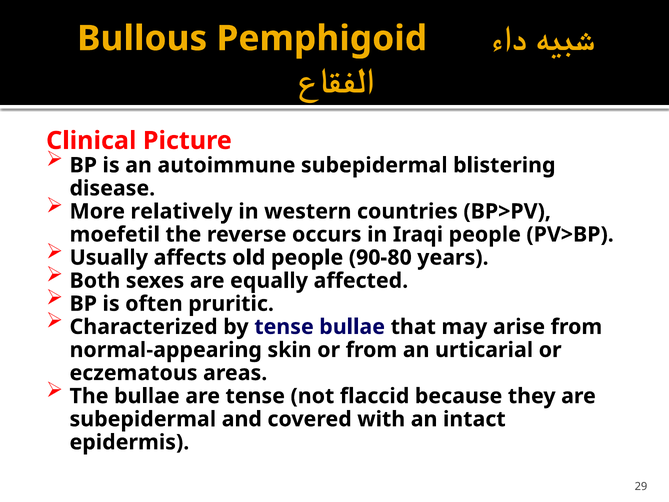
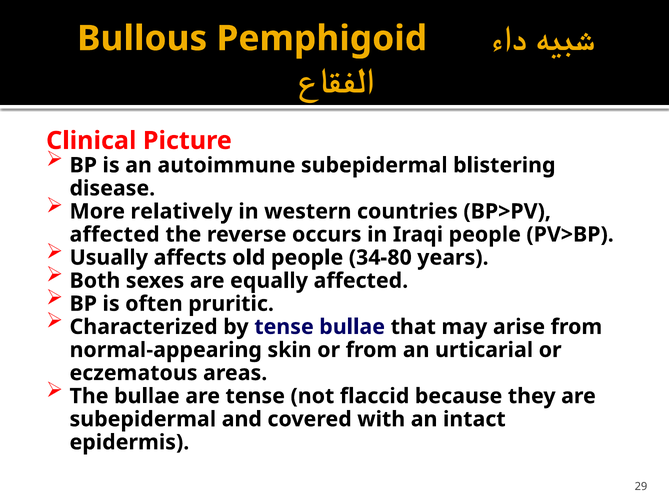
moefetil: moefetil -> affected (115, 234)
90-80: 90-80 -> 34-80 (380, 257)
